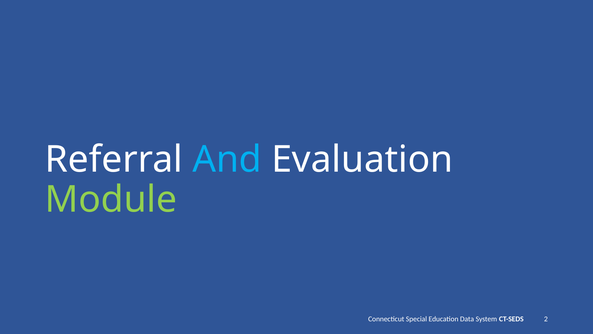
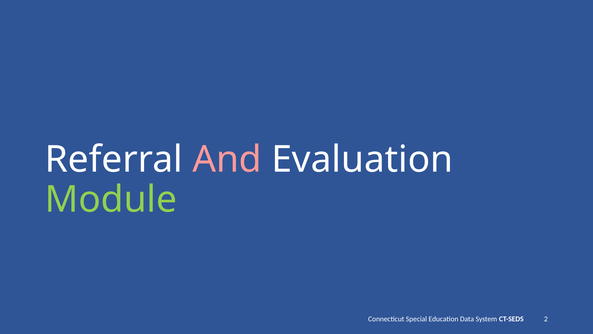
And colour: light blue -> pink (227, 159)
